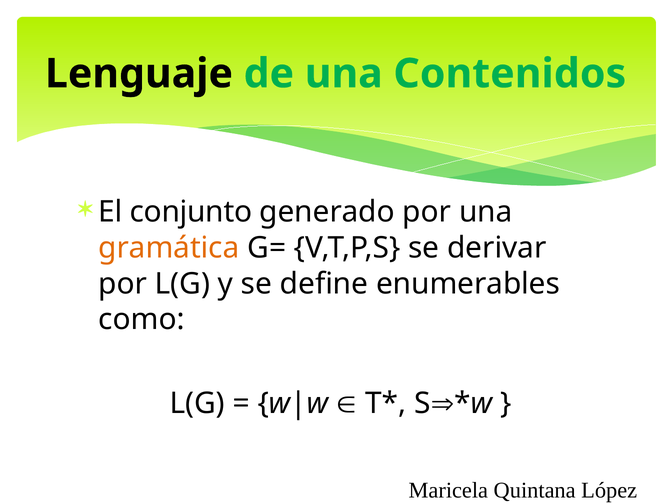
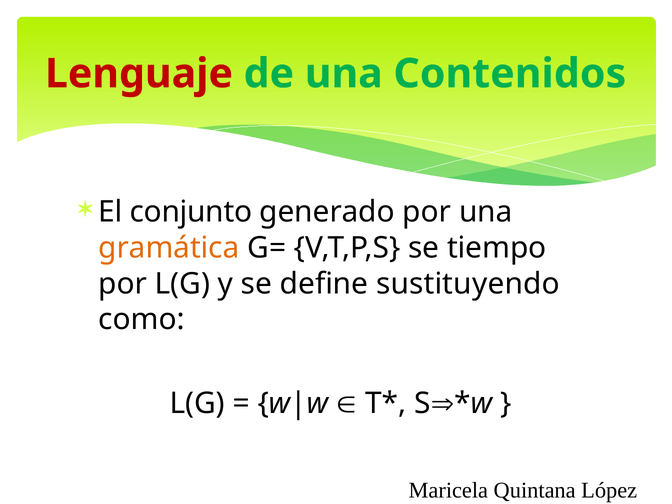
Lenguaje colour: black -> red (139, 74)
derivar: derivar -> tiempo (497, 248)
enumerables: enumerables -> sustituyendo (468, 284)
